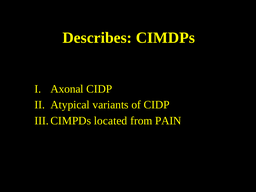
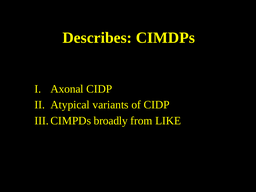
located: located -> broadly (111, 121)
PAIN: PAIN -> LIKE (168, 121)
